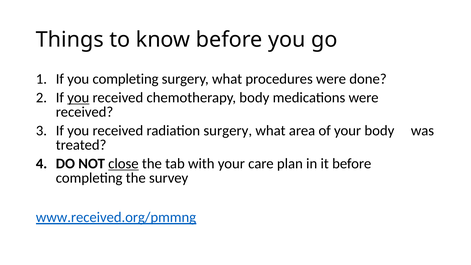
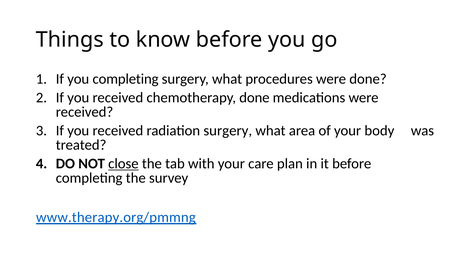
you underline: present -> none (78, 98)
chemotherapy body: body -> done (254, 98)
www.received.org/pmmng: www.received.org/pmmng -> www.therapy.org/pmmng (116, 217)
